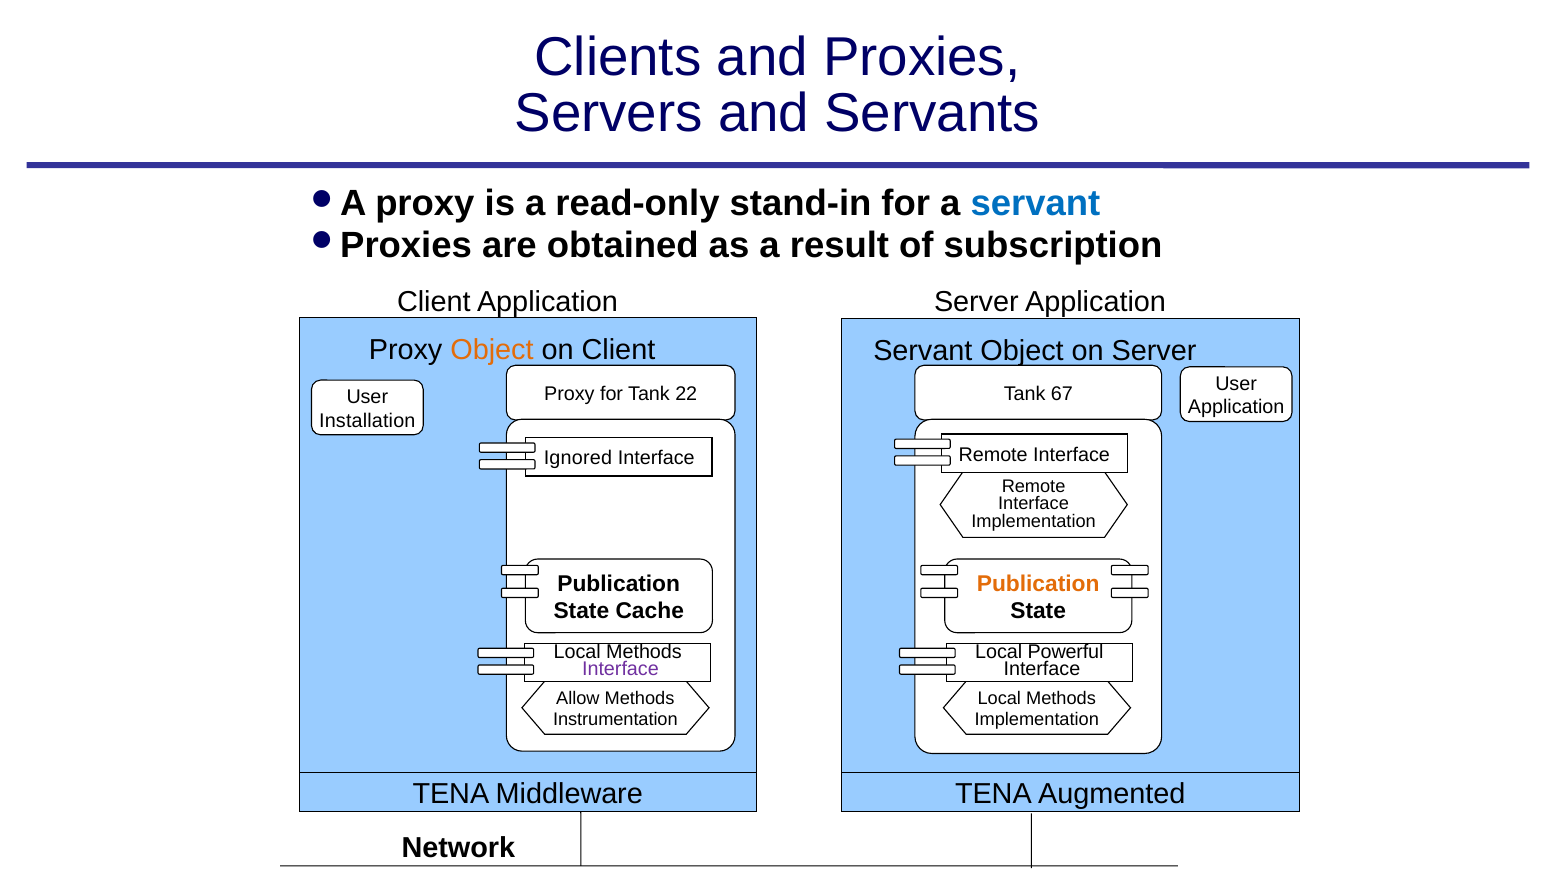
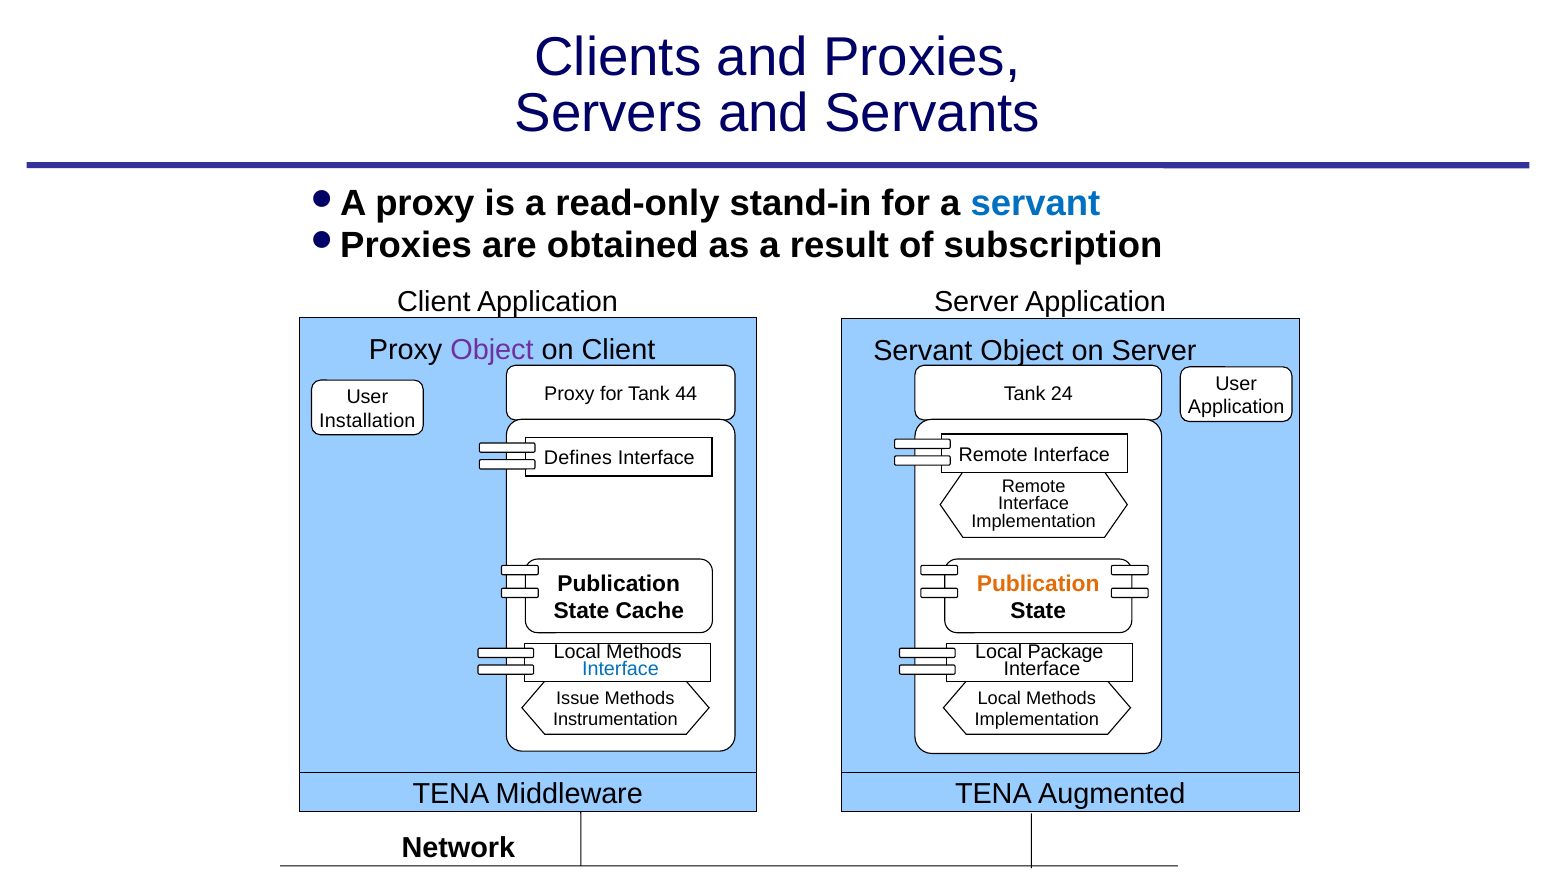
Object colour: orange -> purple (492, 350)
22: 22 -> 44 (686, 394)
67: 67 -> 24 (1062, 394)
Ignored: Ignored -> Defines (578, 458)
Powerful: Powerful -> Package (1066, 653)
Interface colour: purple -> blue (620, 669)
Allow: Allow -> Issue (578, 698)
